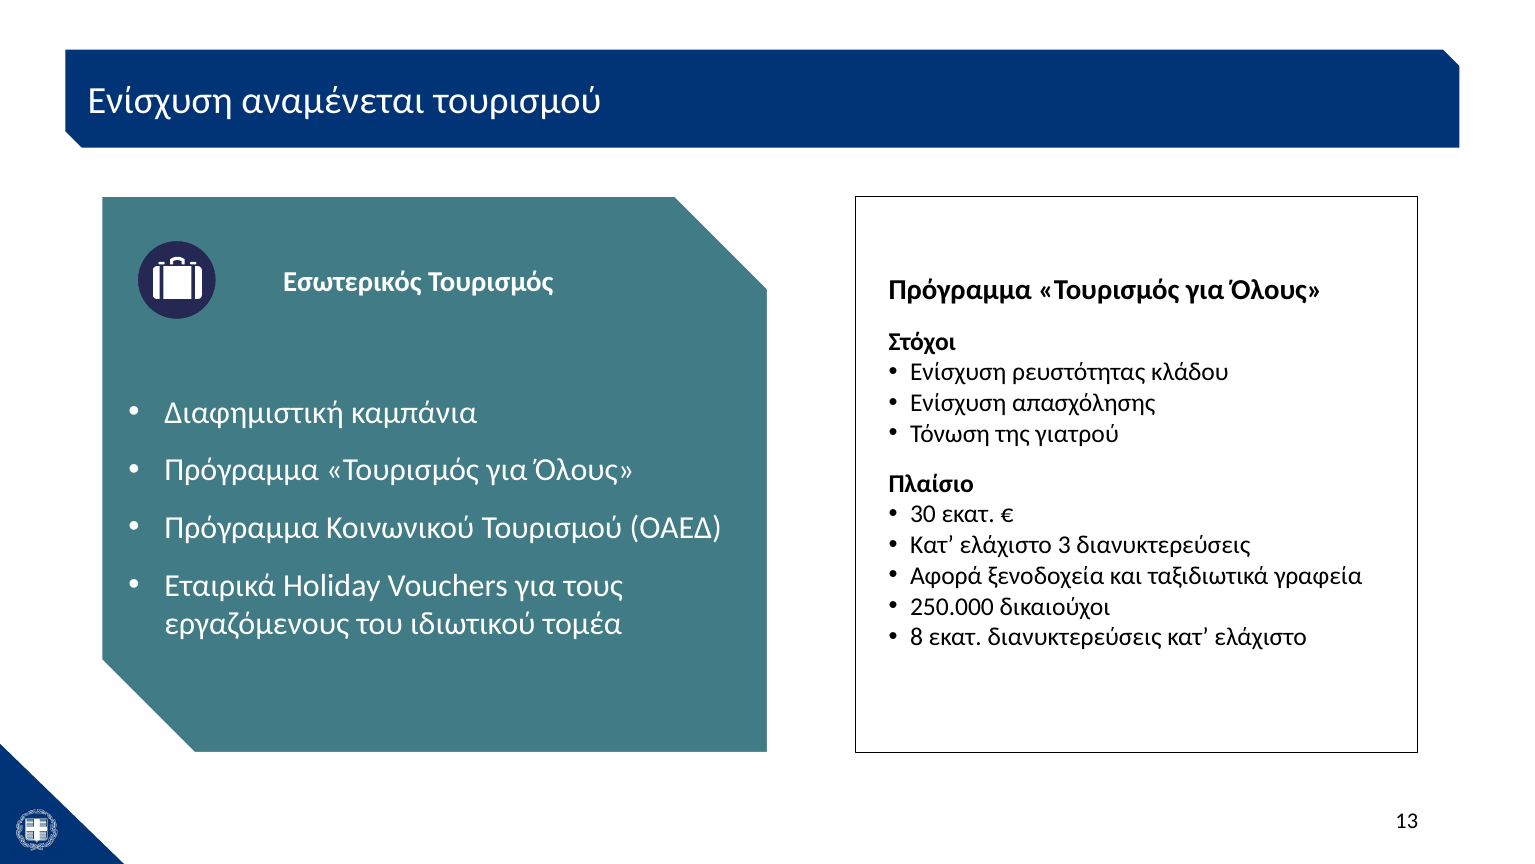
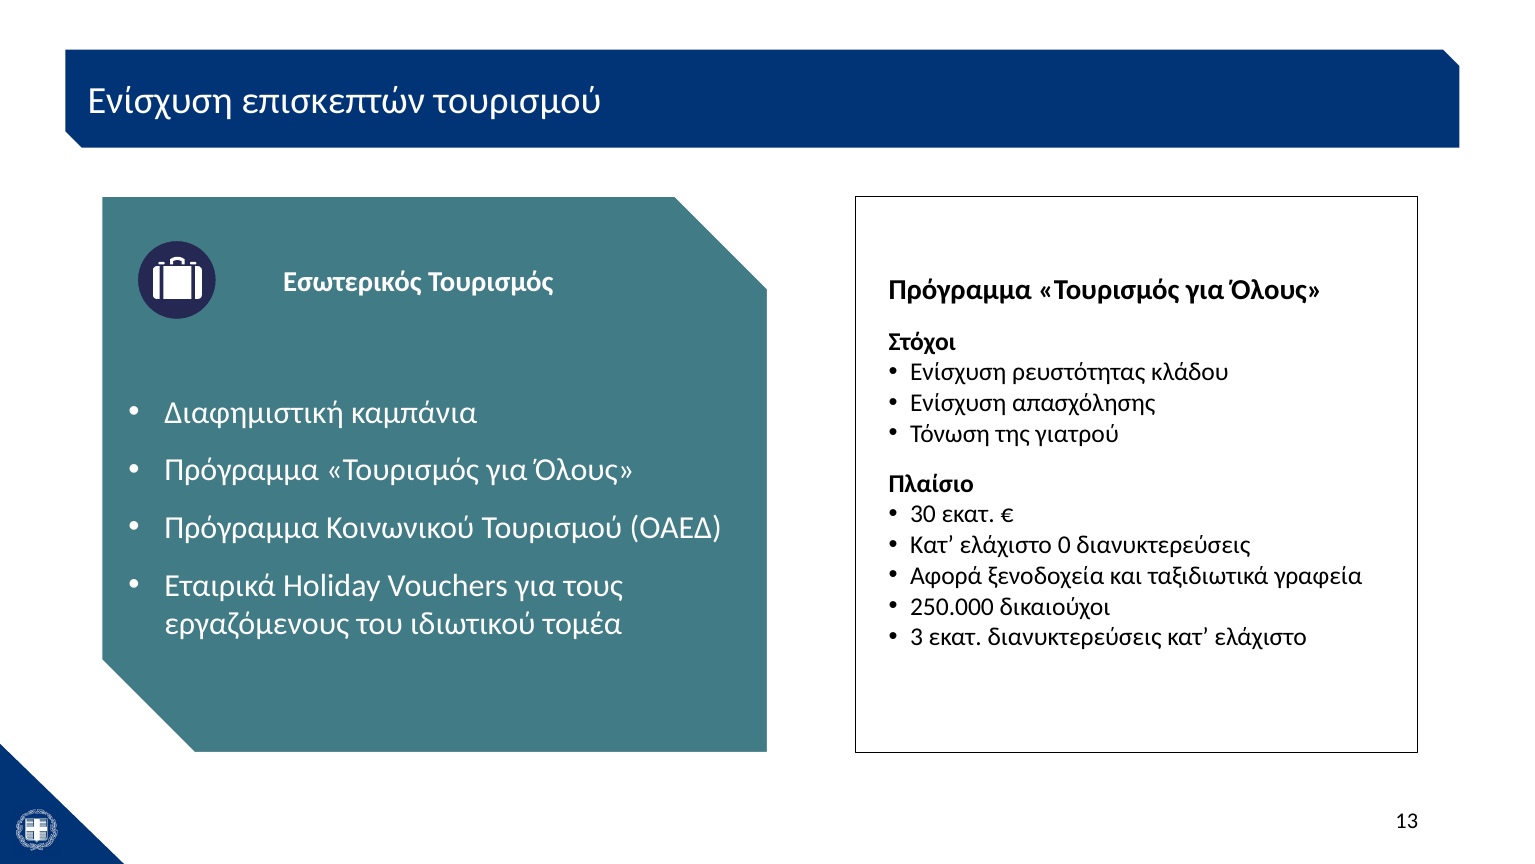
αναμένεται: αναμένεται -> επισκεπτών (333, 101)
3: 3 -> 0 (1064, 545)
8: 8 -> 3 (917, 637)
